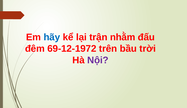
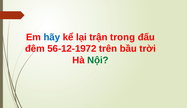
nhằm: nhằm -> trong (123, 37)
69-12-1972: 69-12-1972 -> 56-12-1972 (72, 49)
Nội colour: purple -> green (98, 60)
